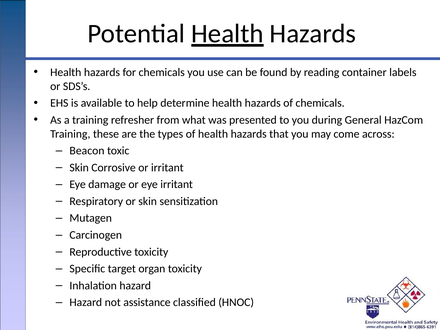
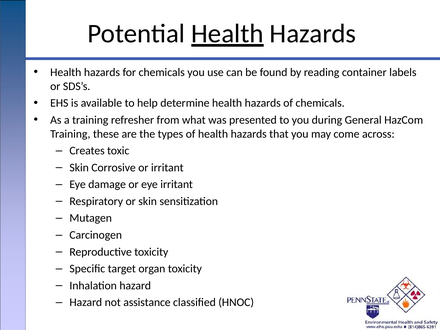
Beacon: Beacon -> Creates (87, 151)
